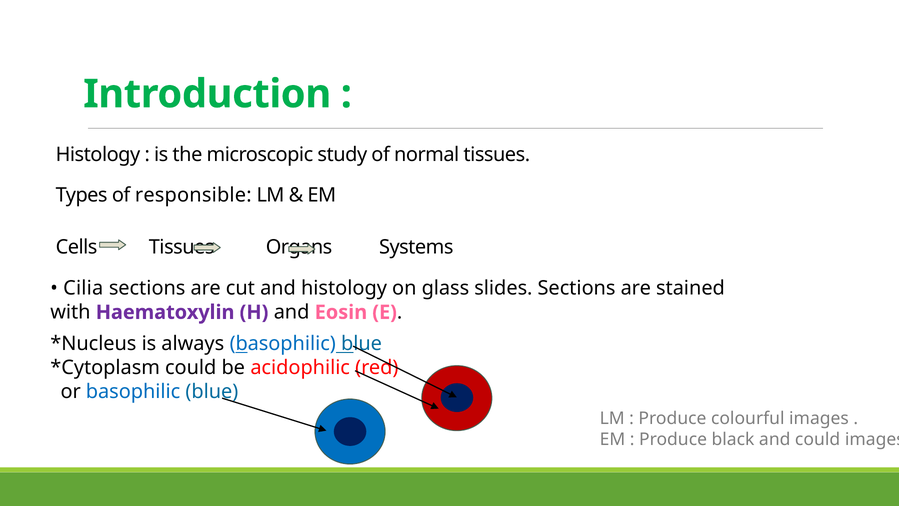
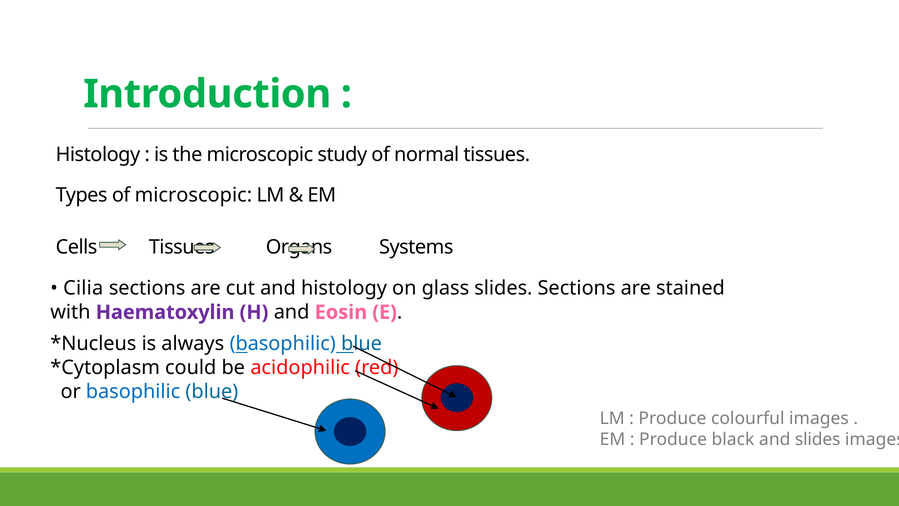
of responsible: responsible -> microscopic (193, 195)
and could: could -> slides (818, 439)
